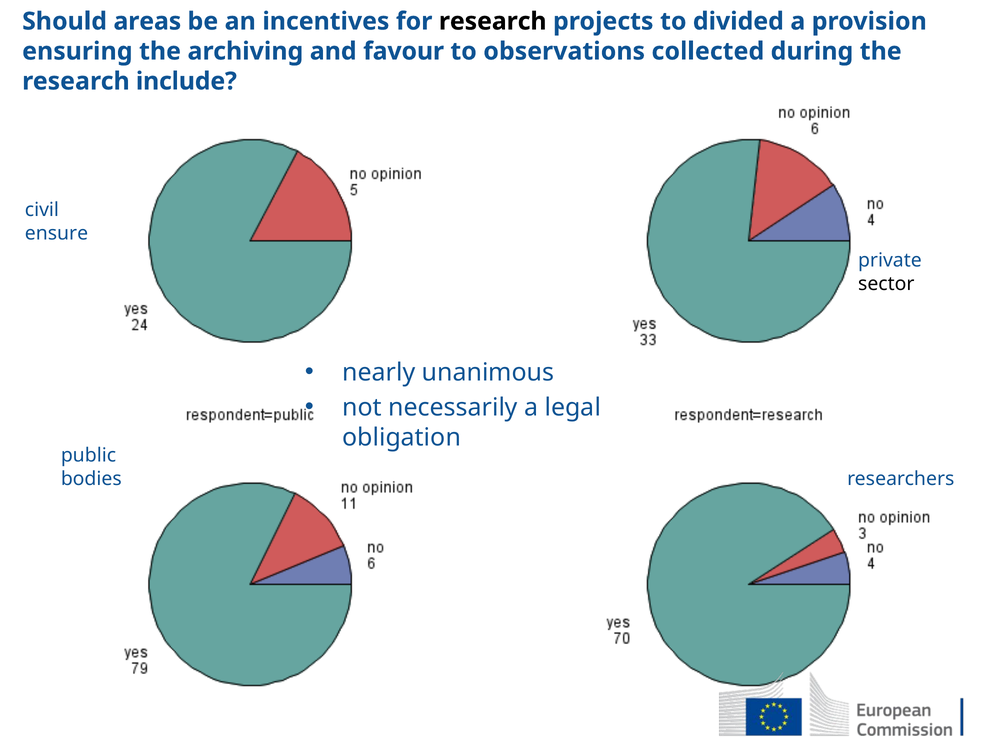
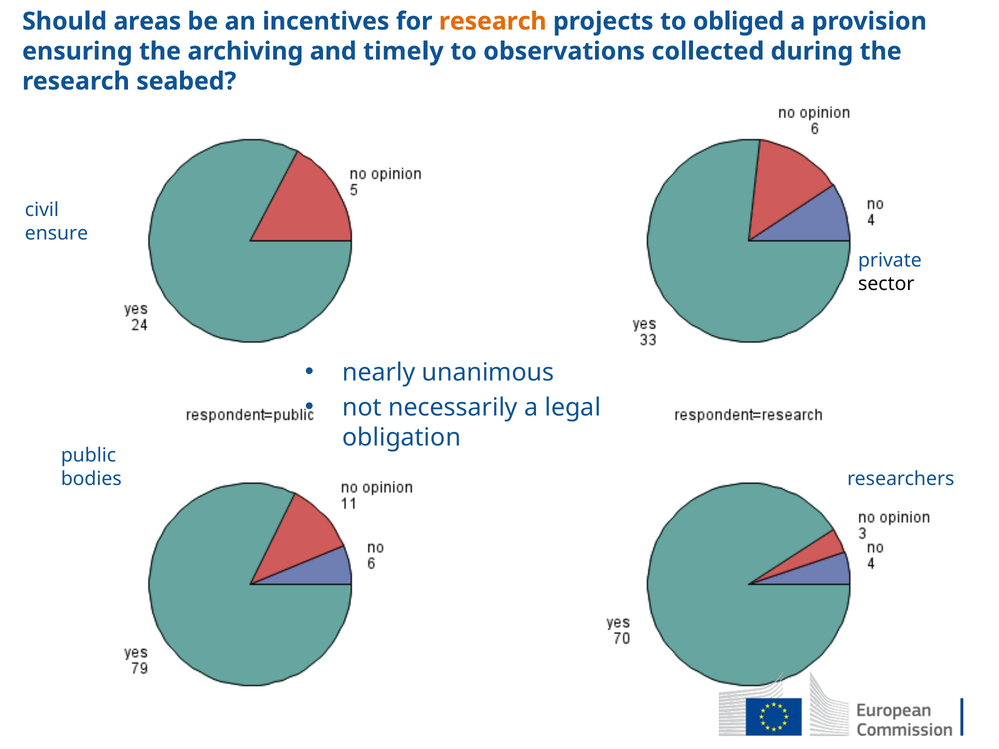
research colour: black -> orange (493, 21)
divided: divided -> obliged (738, 21)
favour: favour -> timely (403, 51)
include: include -> seabed (186, 81)
